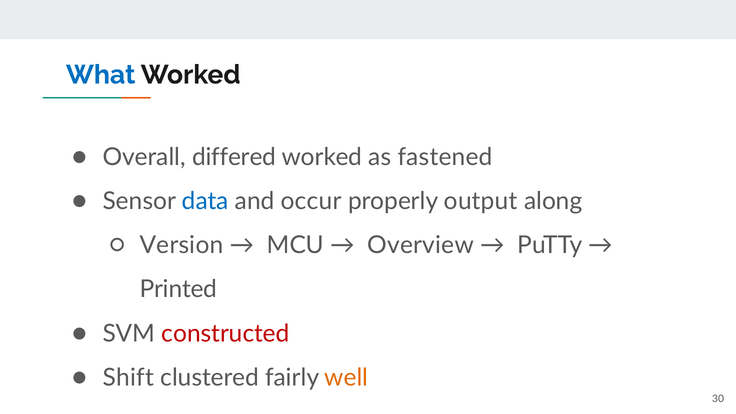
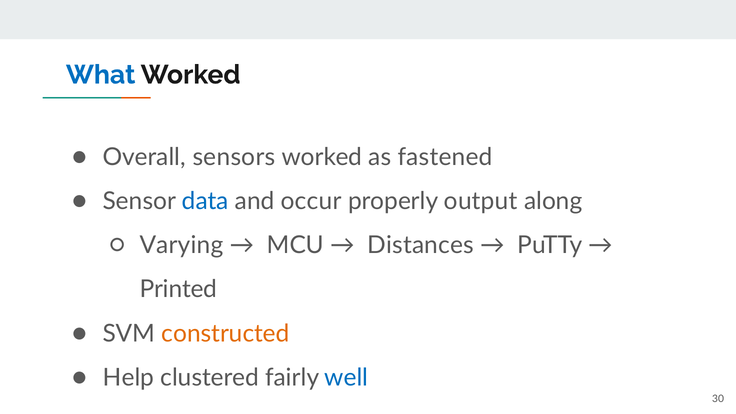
differed: differed -> sensors (234, 157)
Version: Version -> Varying (181, 245)
Overview: Overview -> Distances (421, 245)
constructed colour: red -> orange (226, 334)
Shift: Shift -> Help (129, 378)
well colour: orange -> blue (346, 378)
